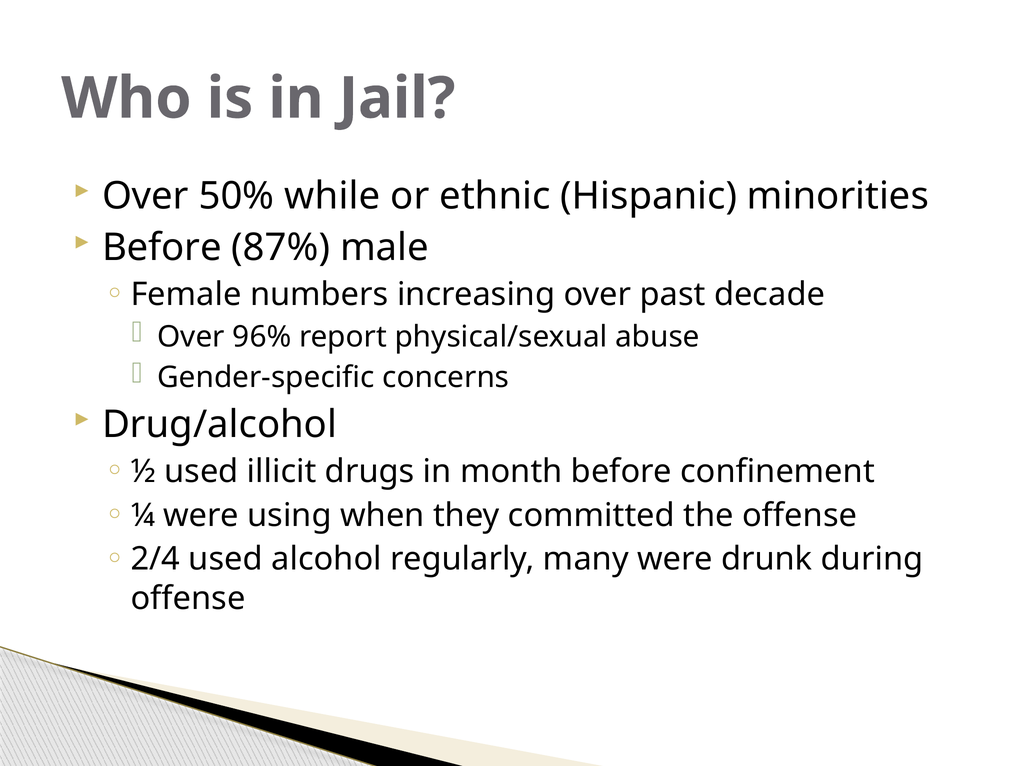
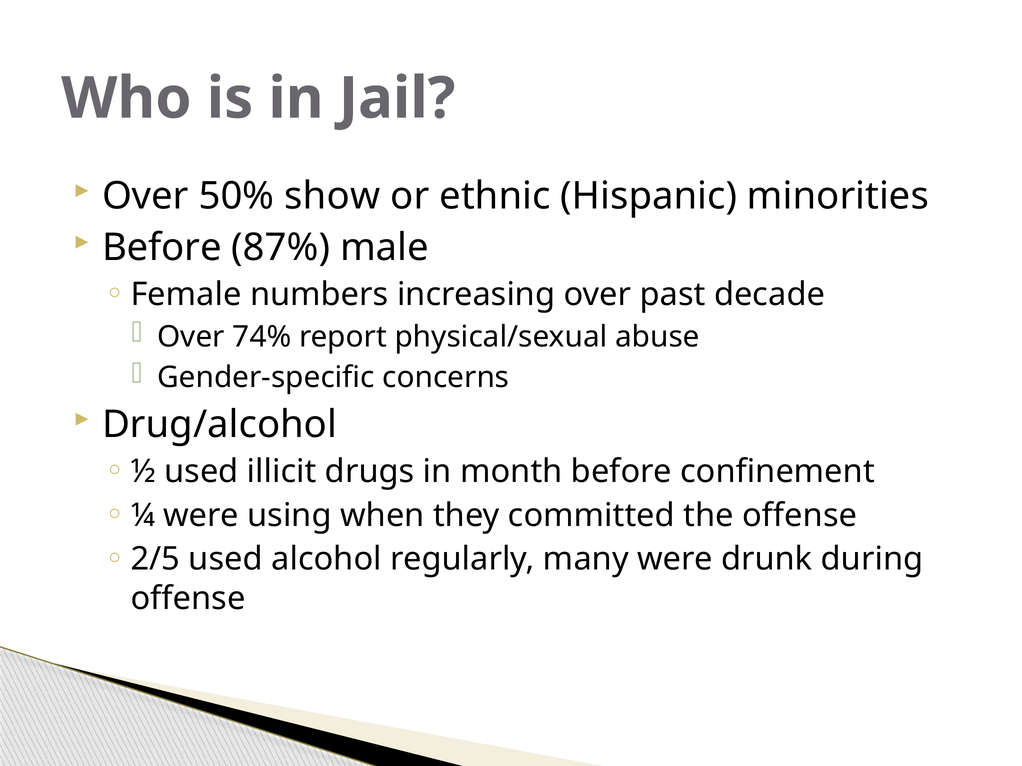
while: while -> show (332, 196)
96%: 96% -> 74% (262, 337)
2/4: 2/4 -> 2/5 (155, 560)
